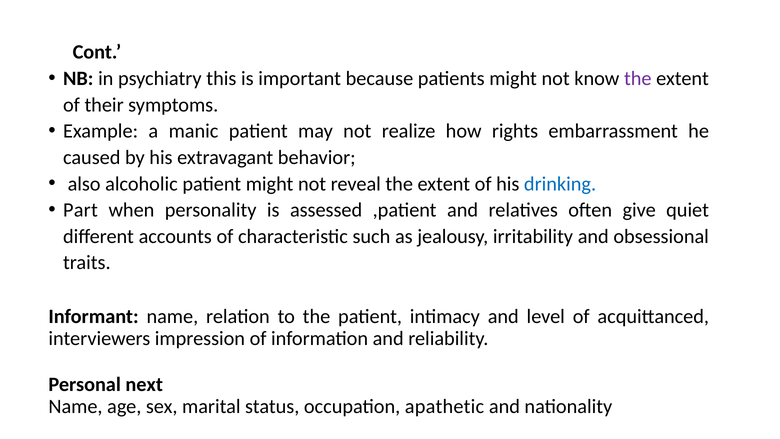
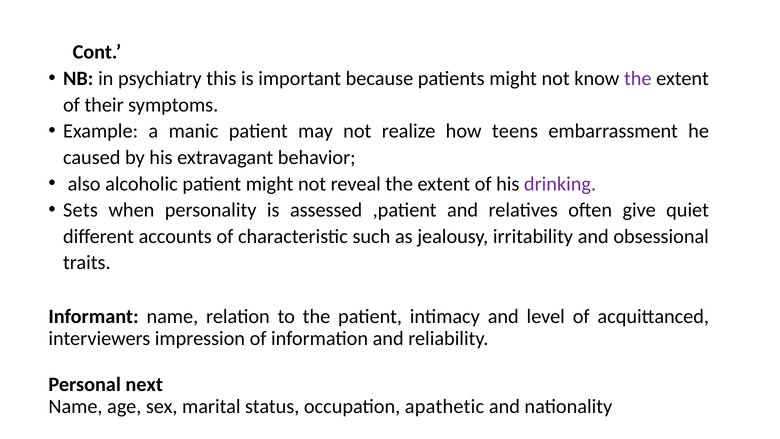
rights: rights -> teens (515, 131)
drinking colour: blue -> purple (560, 184)
Part: Part -> Sets (80, 210)
